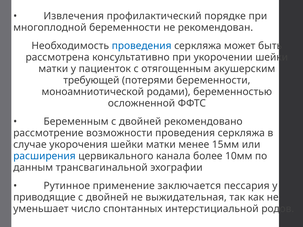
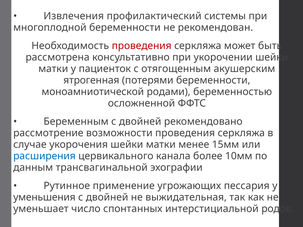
порядке: порядке -> системы (225, 16)
проведения colour: blue -> red (142, 46)
требующей: требующей -> ятрогенная (91, 80)
заключается: заключается -> угрожающих (189, 186)
приводящие: приводящие -> уменьшения (44, 197)
